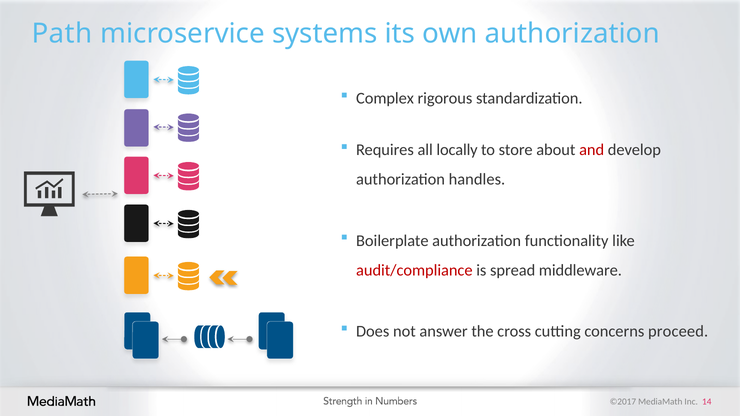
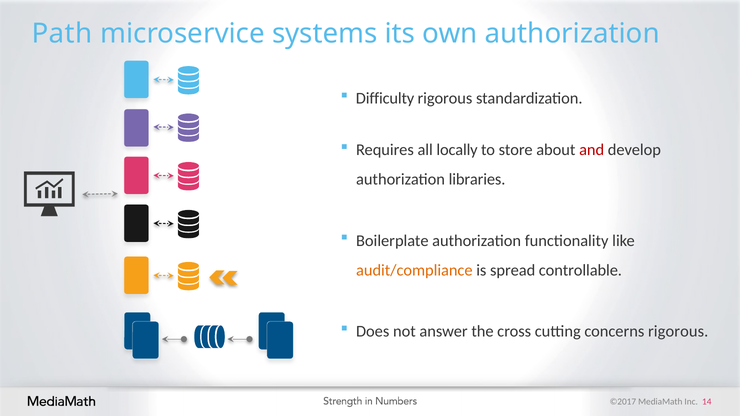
Complex: Complex -> Difficulty (385, 98)
handles: handles -> libraries (477, 179)
audit/compliance colour: red -> orange (414, 270)
middleware: middleware -> controllable (580, 270)
concerns proceed: proceed -> rigorous (678, 332)
